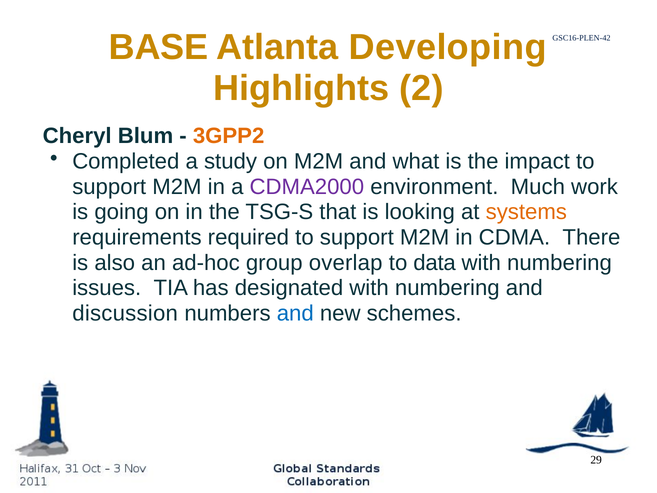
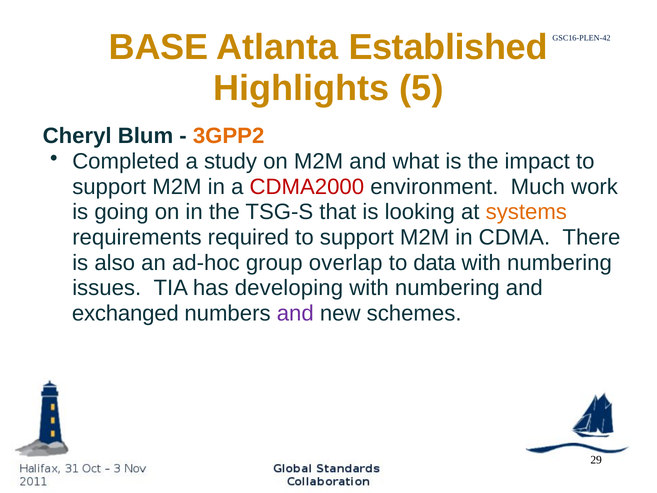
Developing: Developing -> Established (448, 47)
2: 2 -> 5 (422, 88)
CDMA2000 colour: purple -> red (307, 187)
designated: designated -> developing (289, 288)
discussion: discussion -> exchanged (125, 313)
and colour: blue -> purple (295, 313)
